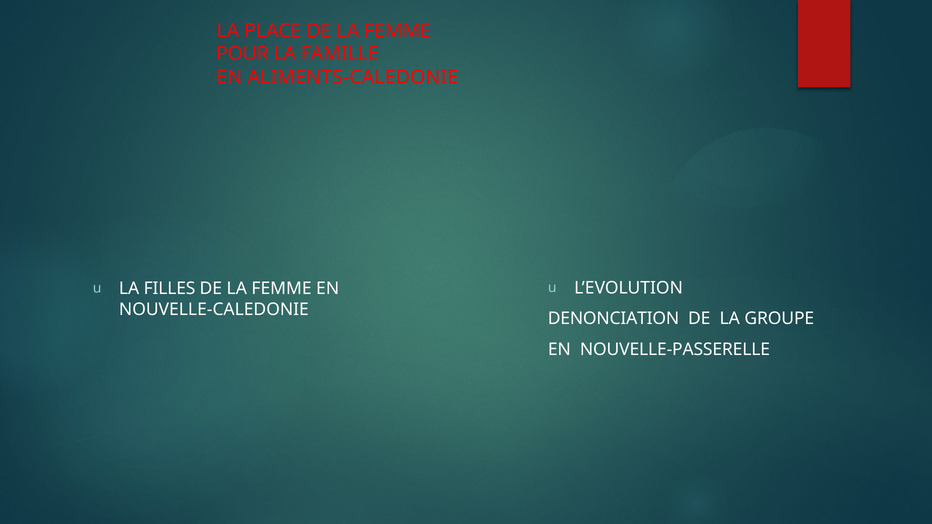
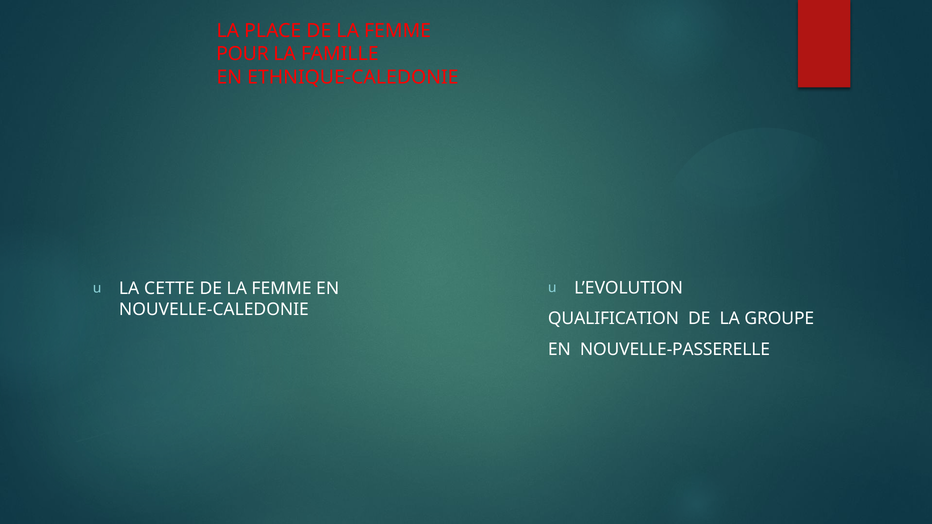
ALIMENTS-CALEDONIE: ALIMENTS-CALEDONIE -> ETHNIQUE-CALEDONIE (353, 77)
FILLES: FILLES -> CETTE (169, 288)
DENONCIATION: DENONCIATION -> QUALIFICATION (613, 319)
